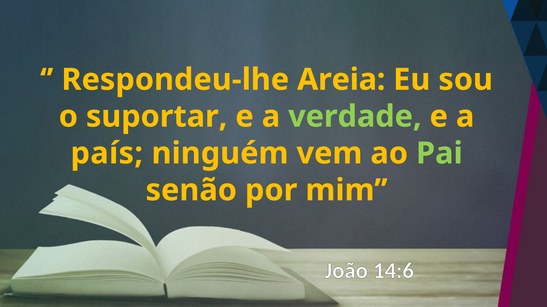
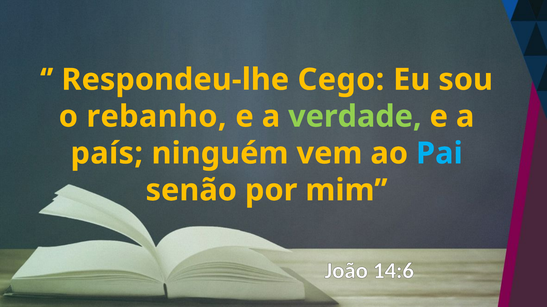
Areia: Areia -> Cego (341, 80)
suportar: suportar -> rebanho (156, 117)
Pai colour: light green -> light blue (439, 154)
